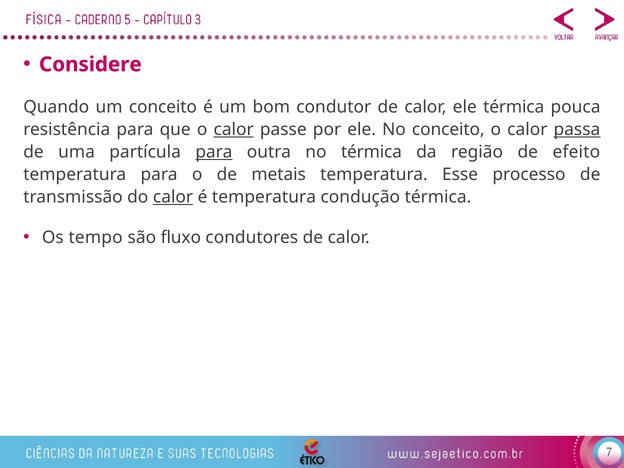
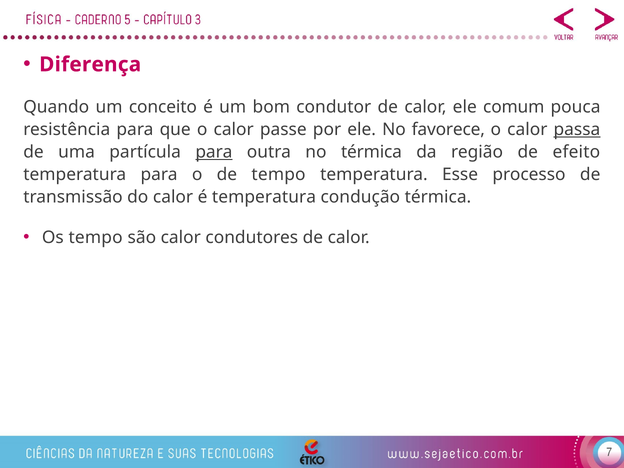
Considere: Considere -> Diferença (90, 64)
ele térmica: térmica -> comum (514, 107)
calor underline: present -> none (234, 129)
No conceito: conceito -> favorece (448, 129)
de metais: metais -> tempo (279, 175)
calor underline: present -> none (173, 197)
são fluxo: fluxo -> calor (181, 237)
